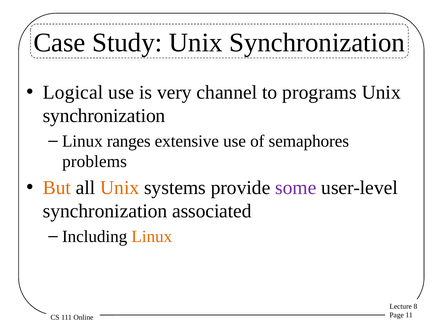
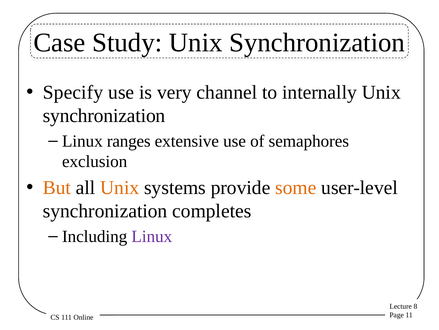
Logical: Logical -> Specify (73, 92)
programs: programs -> internally (320, 92)
problems: problems -> exclusion (95, 161)
some colour: purple -> orange (296, 187)
associated: associated -> completes (212, 211)
Linux colour: orange -> purple (152, 236)
